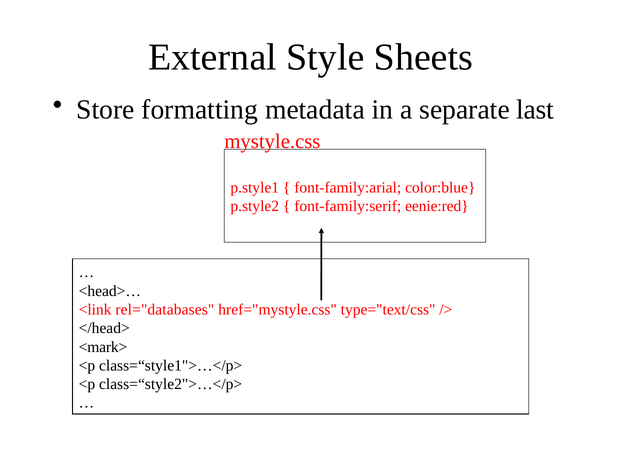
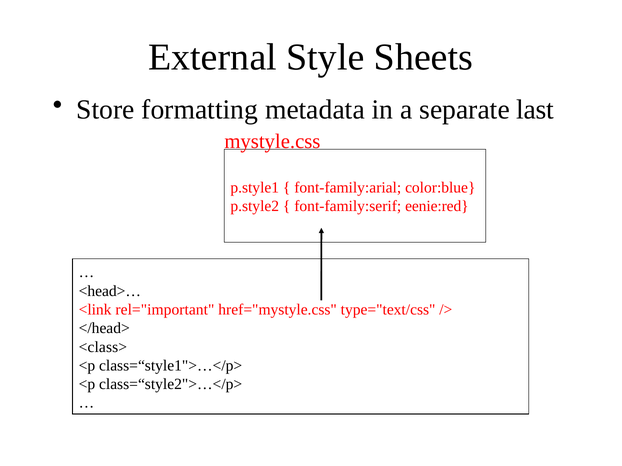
rel="databases: rel="databases -> rel="important (165, 310)
<mark>: <mark> -> <class> (103, 347)
